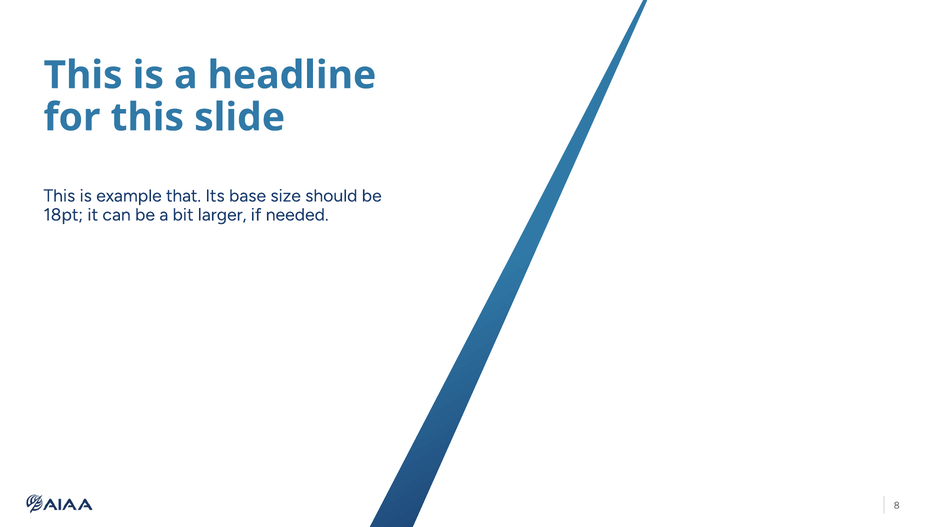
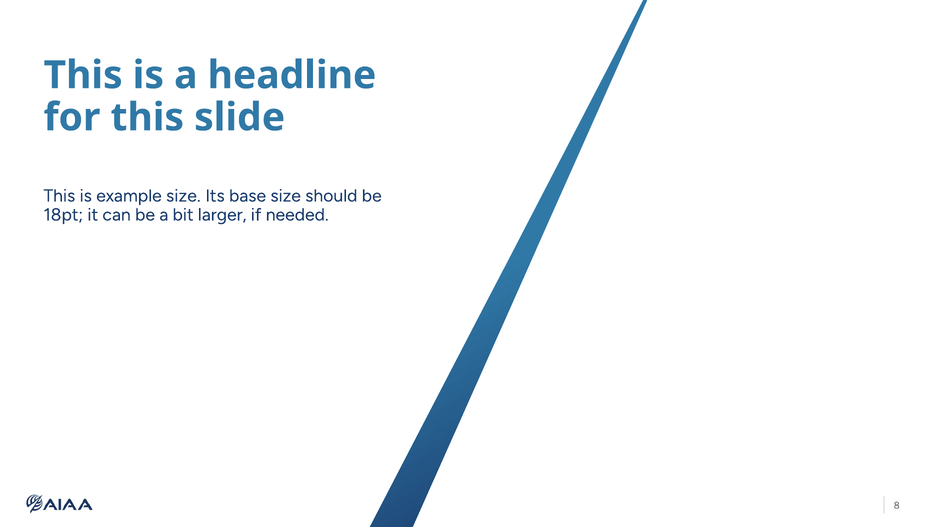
example that: that -> size (183, 196)
